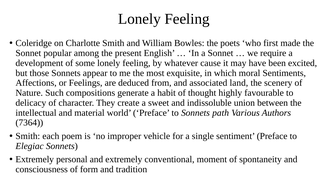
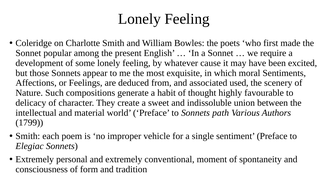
land: land -> used (239, 83)
7364: 7364 -> 1799 (29, 123)
